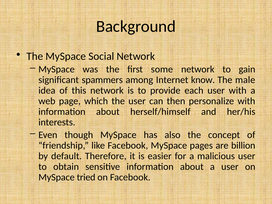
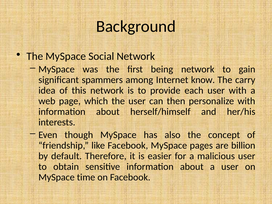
some: some -> being (162, 69)
male: male -> carry (245, 80)
tried: tried -> time (86, 177)
